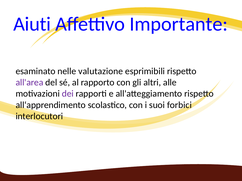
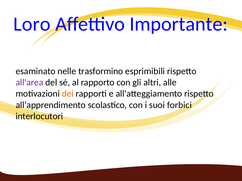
Aiuti: Aiuti -> Loro (32, 24)
valutazione: valutazione -> trasformino (101, 71)
dei colour: purple -> orange (68, 94)
